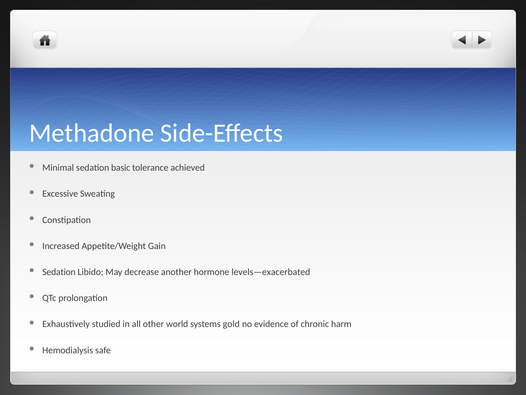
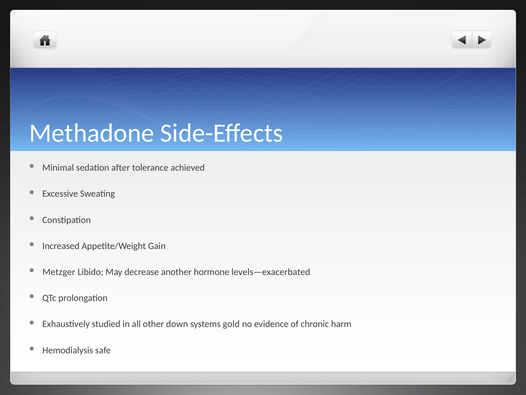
basic: basic -> after (121, 168)
Sedation: Sedation -> Metzger (59, 272)
world: world -> down (177, 324)
